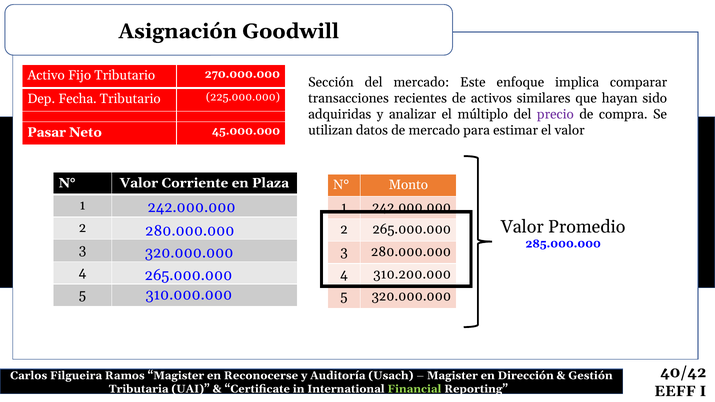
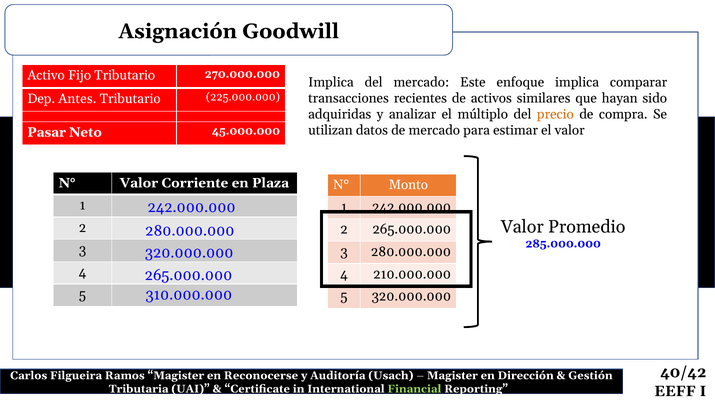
Sección: Sección -> Implica (331, 82)
Fecha: Fecha -> Antes (77, 99)
precio colour: purple -> orange (555, 114)
310.200.000: 310.200.000 -> 210.000.000 (412, 274)
